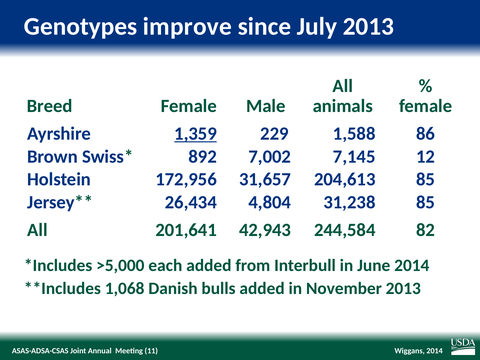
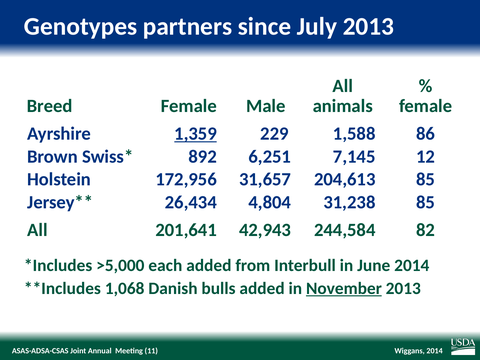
improve: improve -> partners (188, 27)
7,002: 7,002 -> 6,251 (270, 157)
November underline: none -> present (344, 288)
